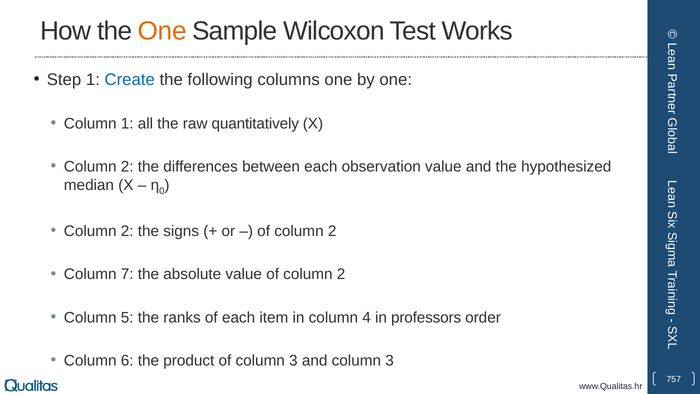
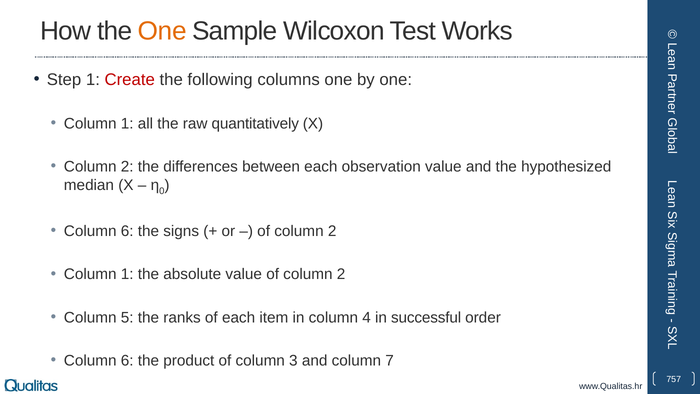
Create colour: blue -> red (130, 79)
2: 2 -> 6 (127, 231)
7: 7 -> 1 (127, 274)
professors: professors -> successful (426, 317)
and column 3: 3 -> 7 (390, 360)
